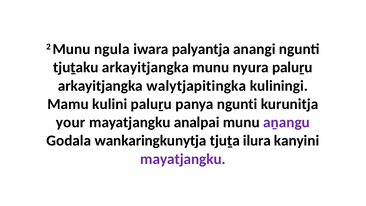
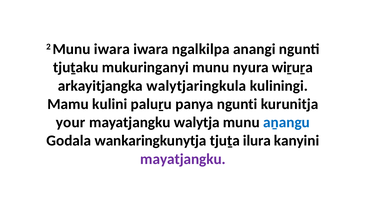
Munu ngula: ngula -> iwara (112, 49)
palyantja: palyantja -> ngalkilpa (201, 49)
tjuṯaku arkayitjangka: arkayitjangka -> mukuringanyi (145, 67)
nyura paluṟu: paluṟu -> wiṟuṟa (292, 67)
walytjapitingka: walytjapitingka -> walytjaringkula (196, 86)
analpai: analpai -> walytja (197, 122)
aṉangu colour: purple -> blue (287, 122)
